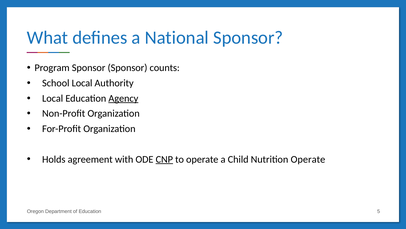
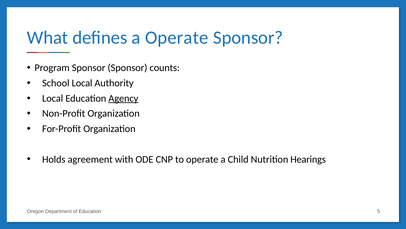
a National: National -> Operate (177, 38)
CNP underline: present -> none (164, 159)
Nutrition Operate: Operate -> Hearings (308, 159)
